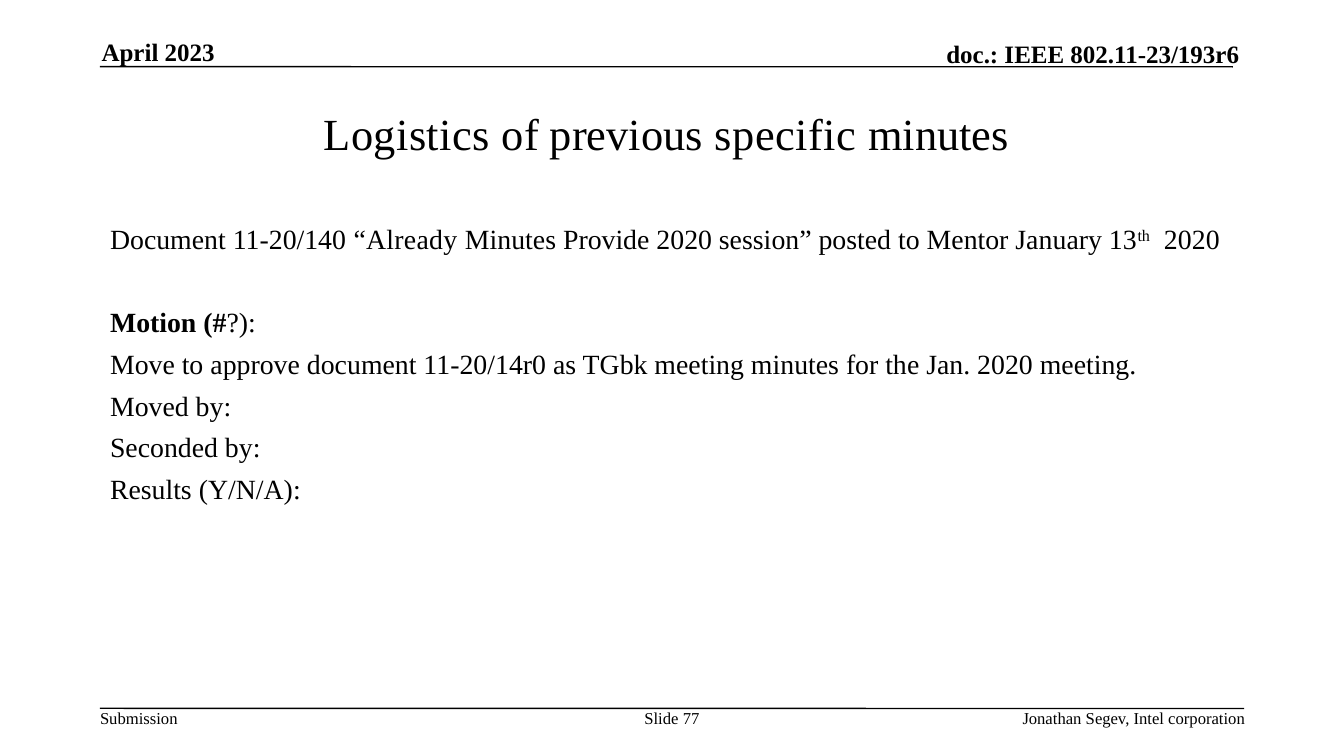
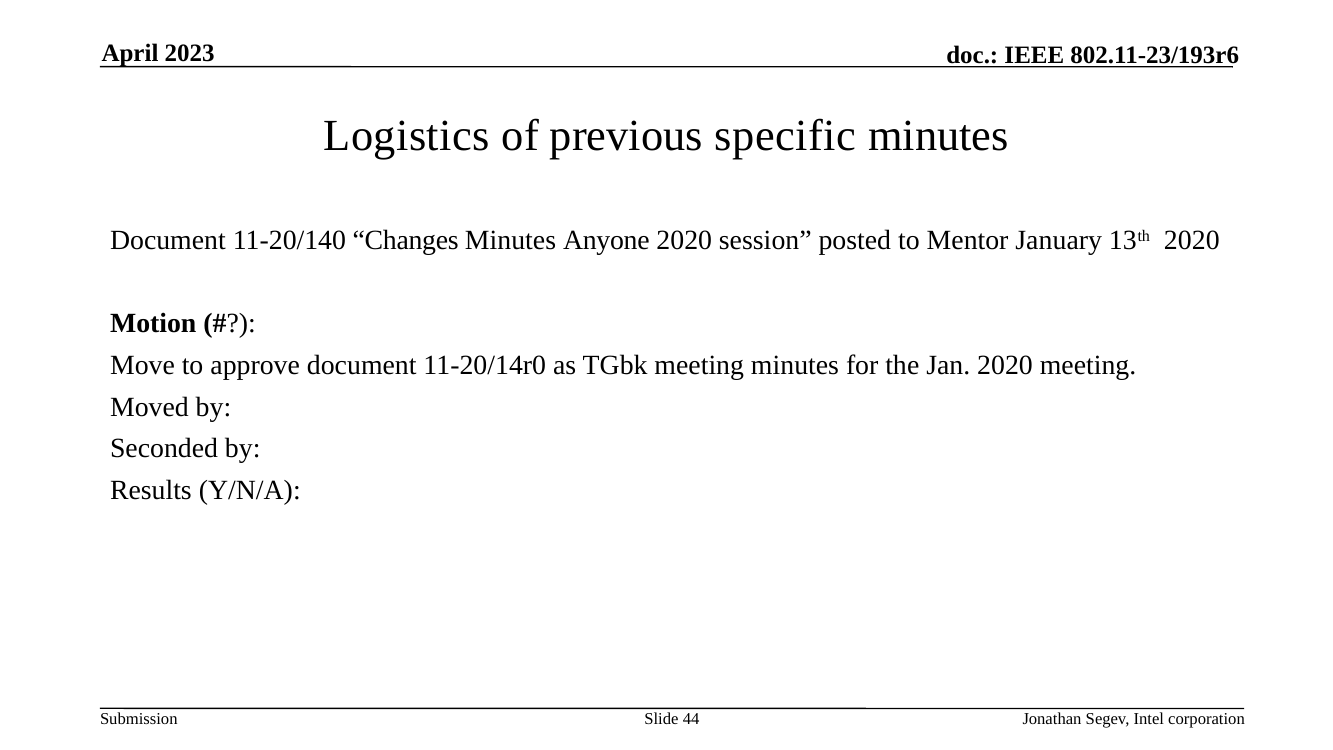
Already: Already -> Changes (406, 240)
Provide: Provide -> Anyone (606, 240)
77: 77 -> 44 (691, 719)
